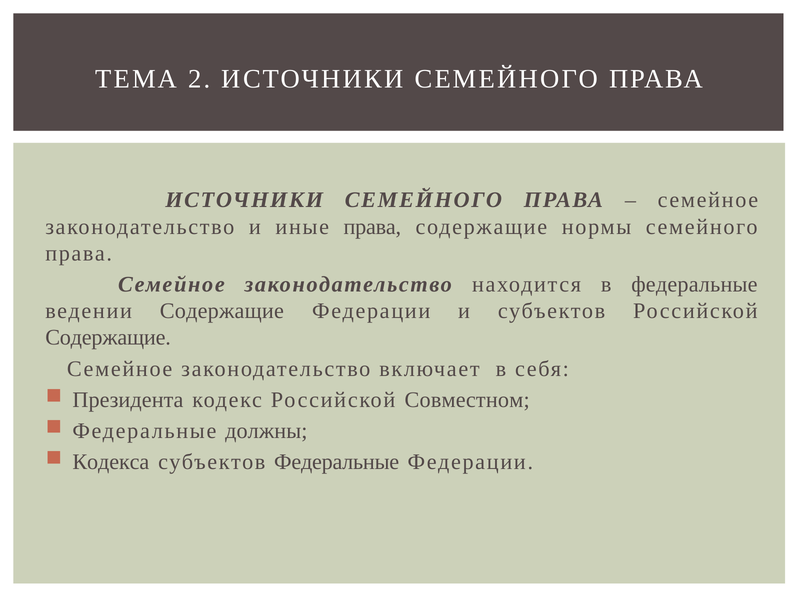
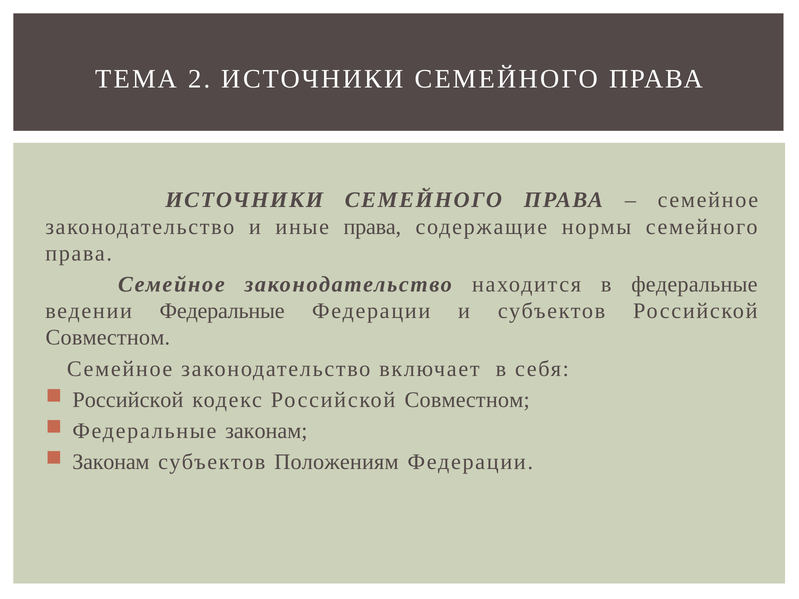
ведении Содержащие: Содержащие -> Федеральные (222, 311)
Содержащие: Содержащие -> Совместном (108, 338)
Президента: Президента -> Российской (128, 400)
Федеральные должны: должны -> законам (266, 431)
Кодекса: Кодекса -> Законам (111, 462)
субъектов Федеральные: Федеральные -> Положениям (336, 462)
